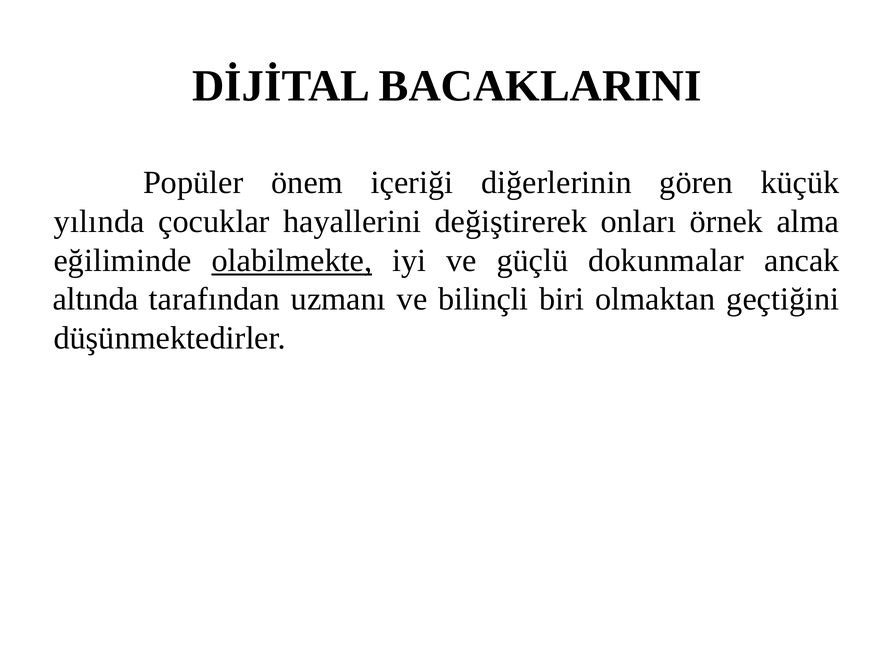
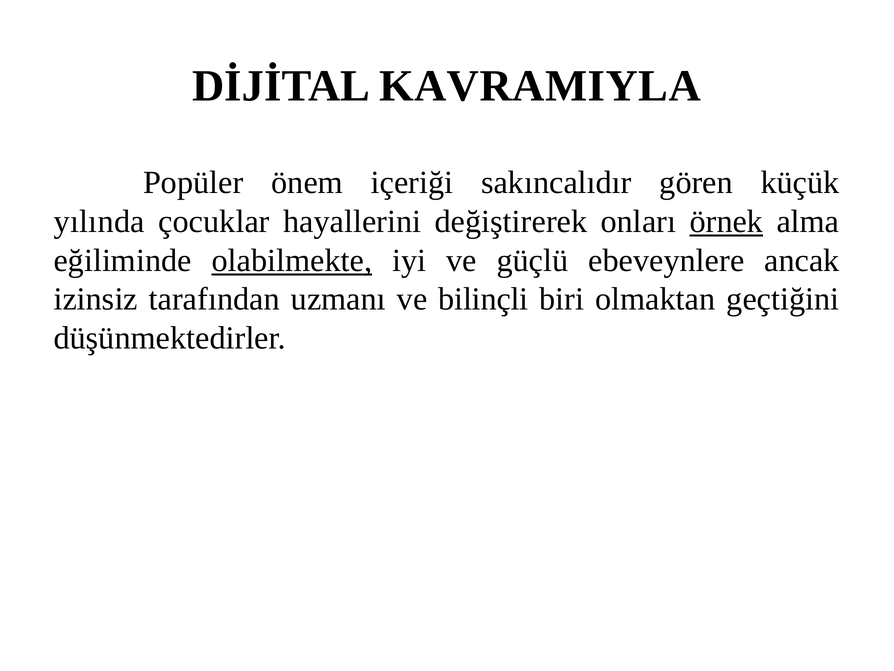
BACAKLARINI: BACAKLARINI -> KAVRAMIYLA (540, 86)
diğerlerinin: diğerlerinin -> sakıncalıdır (556, 183)
örnek underline: none -> present (726, 221)
dokunmalar: dokunmalar -> ebeveynlere (666, 260)
altında: altında -> izinsiz (96, 299)
